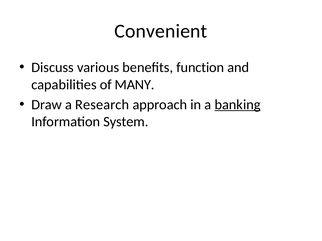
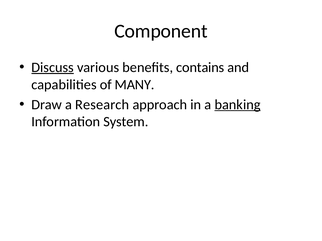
Convenient: Convenient -> Component (161, 31)
Discuss underline: none -> present (53, 68)
function: function -> contains (200, 68)
